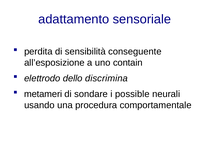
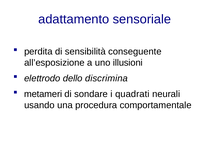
contain: contain -> illusioni (128, 63)
possible: possible -> quadrati (132, 95)
